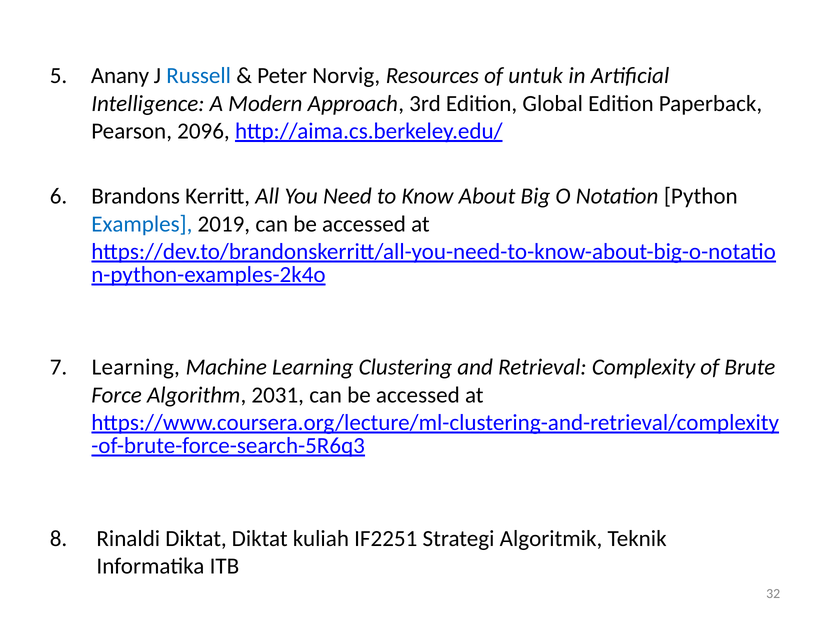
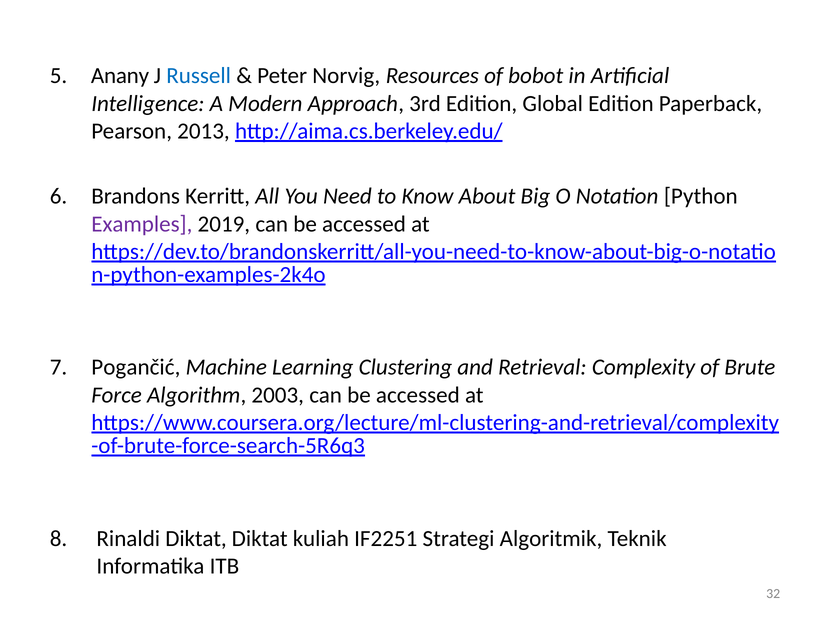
untuk: untuk -> bobot (536, 76)
2096: 2096 -> 2013 (203, 131)
Examples colour: blue -> purple (142, 224)
Learning: Learning -> Pogančić (136, 368)
2031: 2031 -> 2003 (278, 395)
